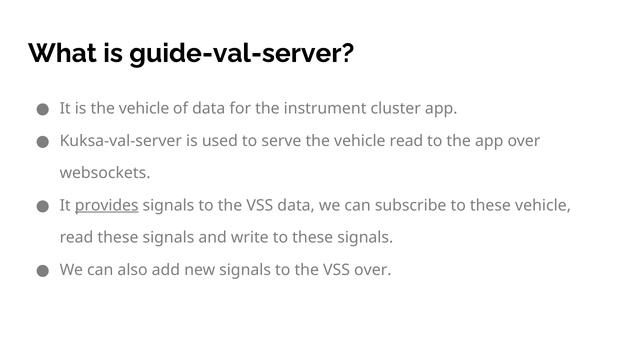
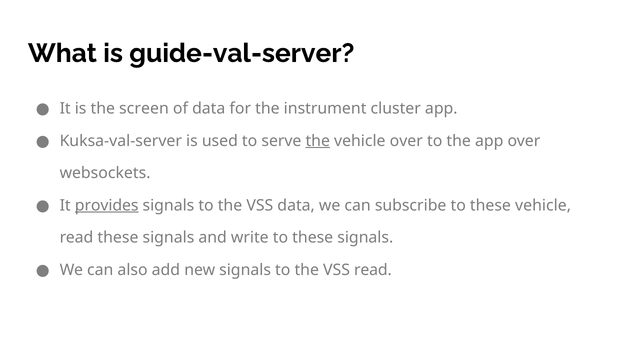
is the vehicle: vehicle -> screen (144, 109)
the underline: none -> present (318, 141)
read: read -> over (406, 141)
VSS over: over -> read (373, 270)
